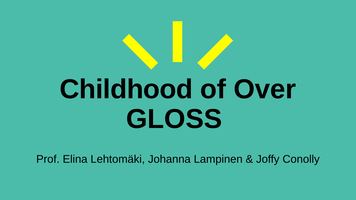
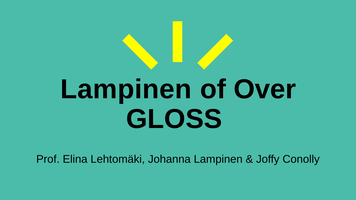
Childhood: Childhood -> Lampinen (126, 89)
